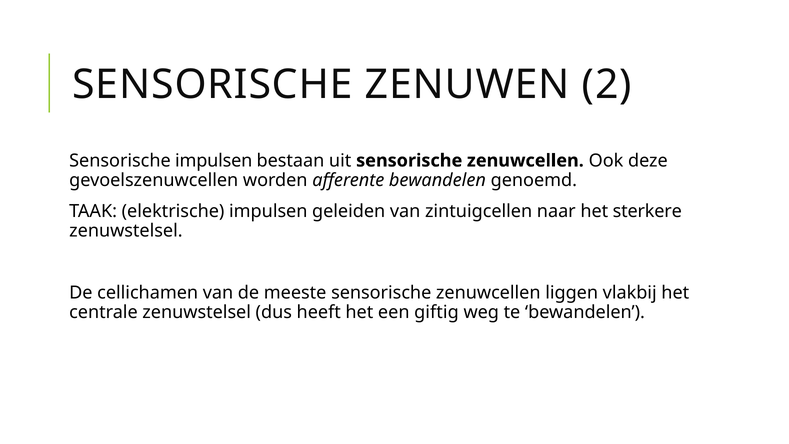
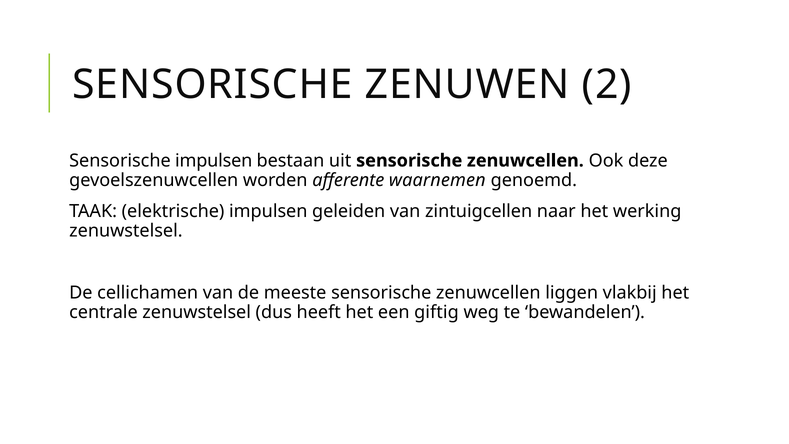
afferente bewandelen: bewandelen -> waarnemen (437, 180)
sterkere: sterkere -> werking (647, 211)
